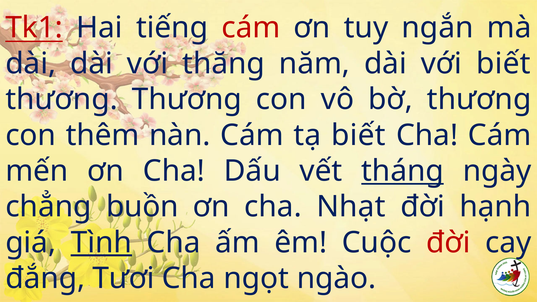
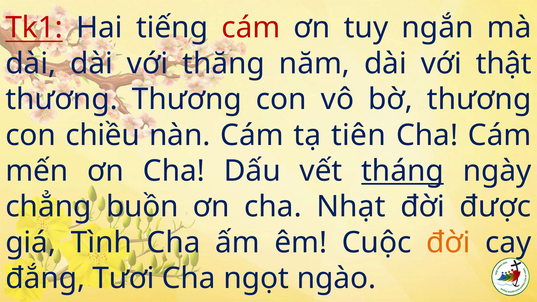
với biết: biết -> thật (504, 64)
thêm: thêm -> chiều (103, 135)
tạ biết: biết -> tiên (358, 135)
hạnh: hạnh -> được (495, 207)
Tình underline: present -> none (101, 243)
đời colour: red -> orange (448, 243)
